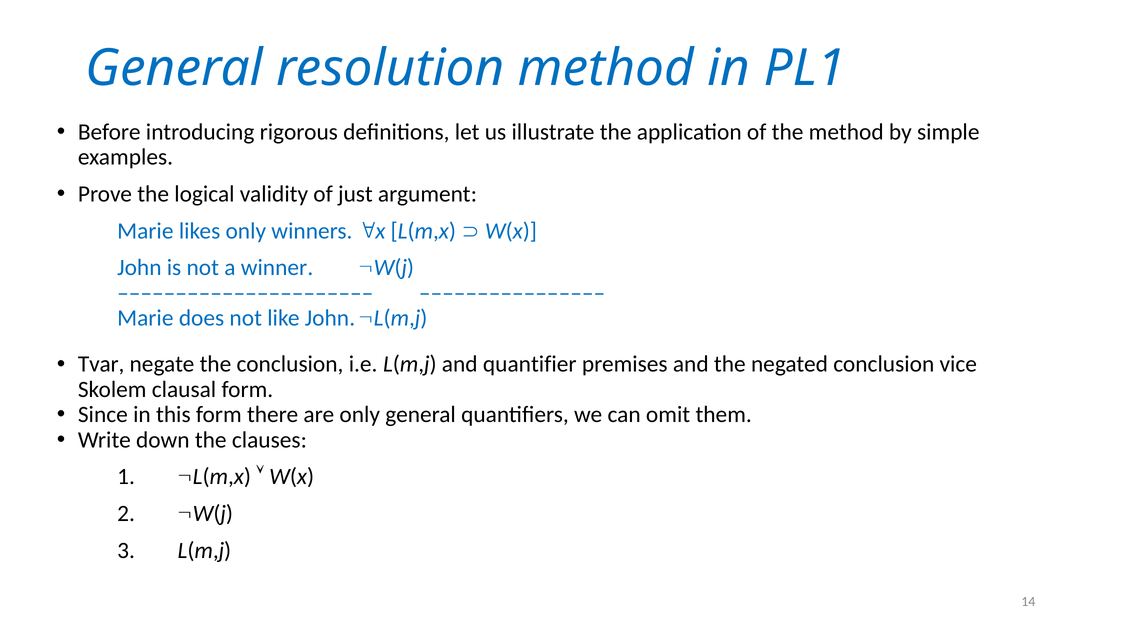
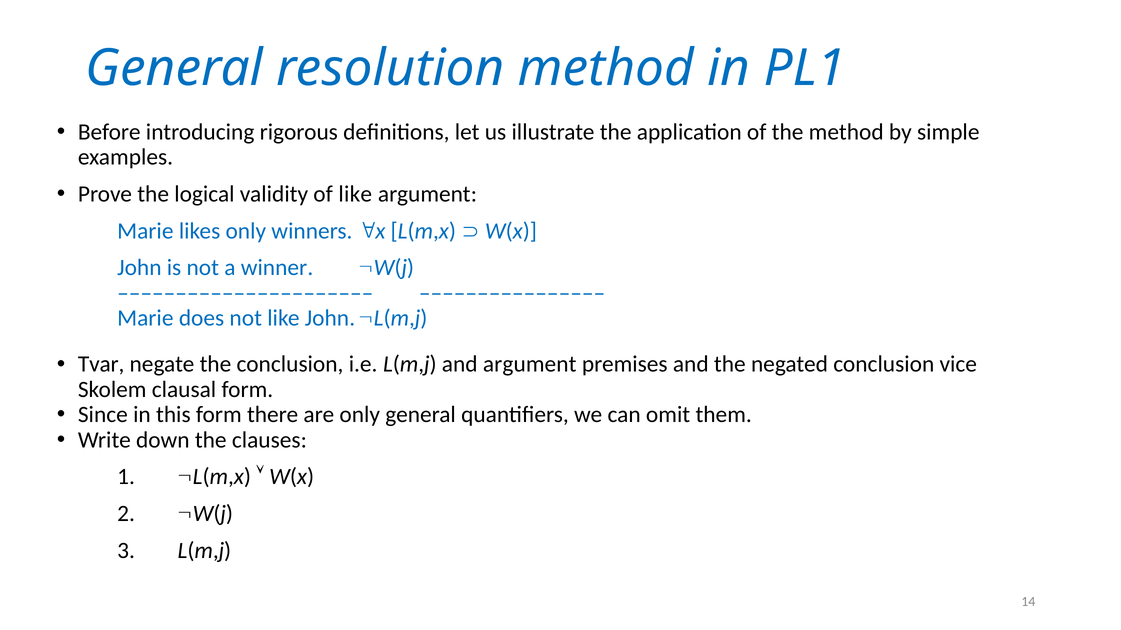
of just: just -> like (355, 194)
and quantifier: quantifier -> argument (530, 365)
